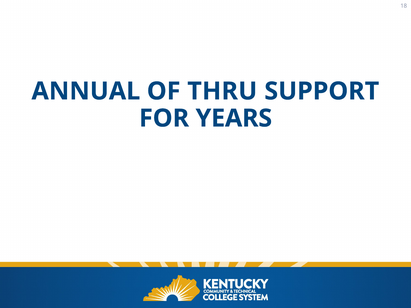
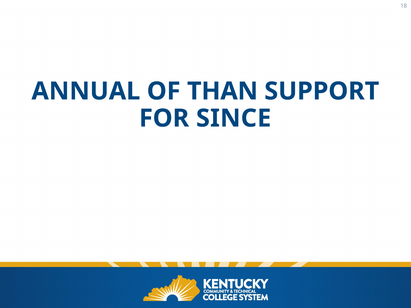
THRU: THRU -> THAN (222, 91)
YEARS: YEARS -> SINCE (234, 118)
